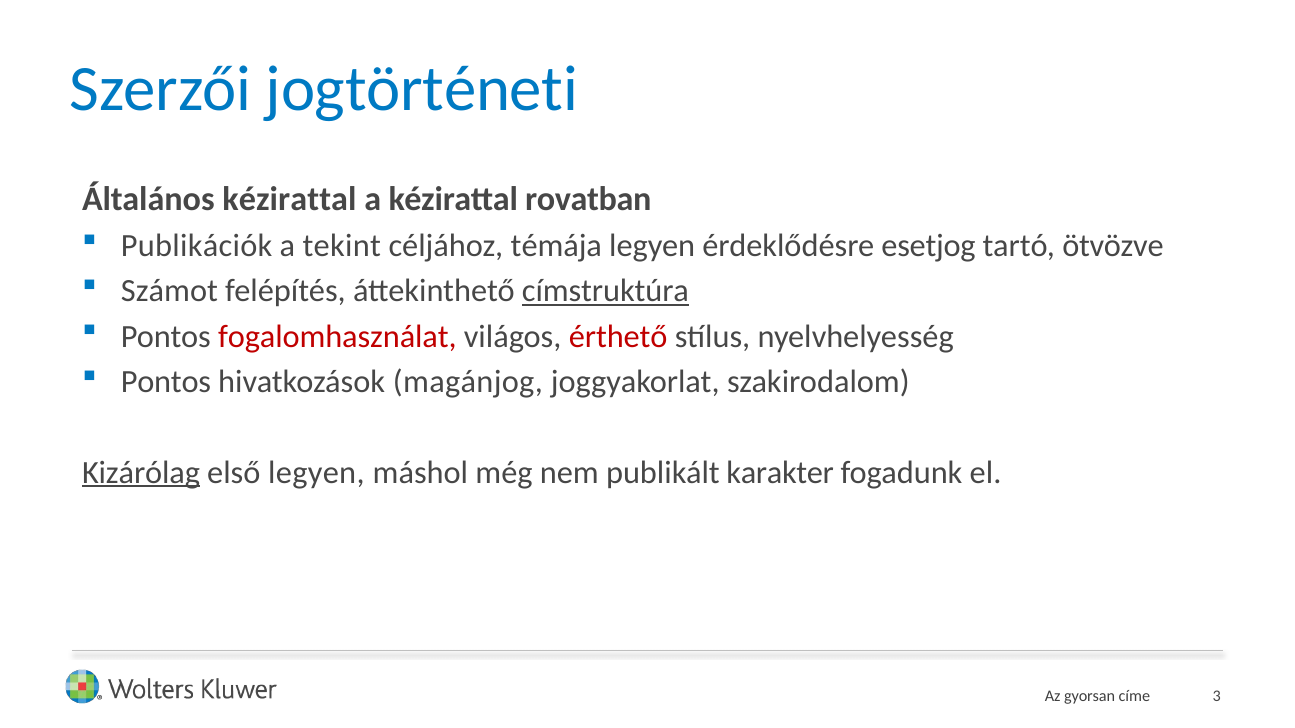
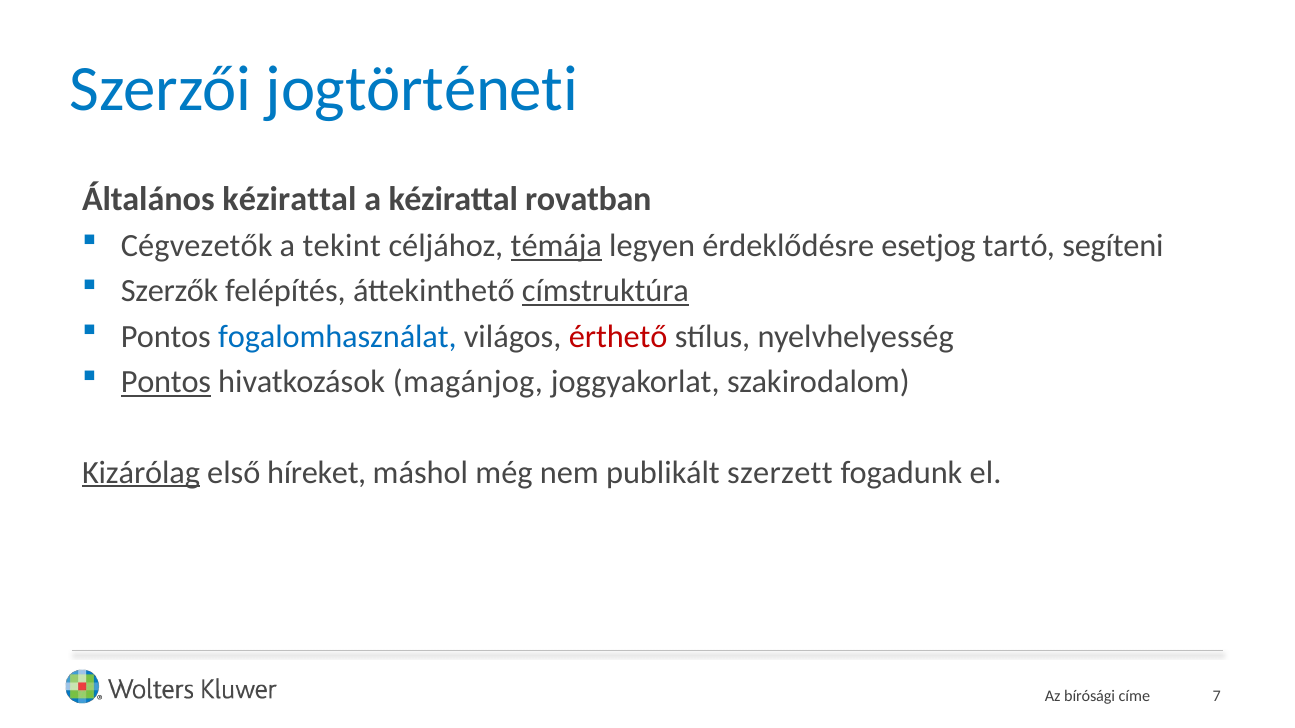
Publikációk: Publikációk -> Cégvezetők (197, 246)
témája underline: none -> present (556, 246)
ötvözve: ötvözve -> segíteni (1113, 246)
Számot: Számot -> Szerzők (170, 291)
fogalomhasználat colour: red -> blue (337, 337)
Pontos underline: none -> present (166, 382)
első legyen: legyen -> híreket (317, 473)
karakter: karakter -> szerzett (780, 473)
gyorsan: gyorsan -> bírósági (1090, 696)
3: 3 -> 7 (1217, 696)
